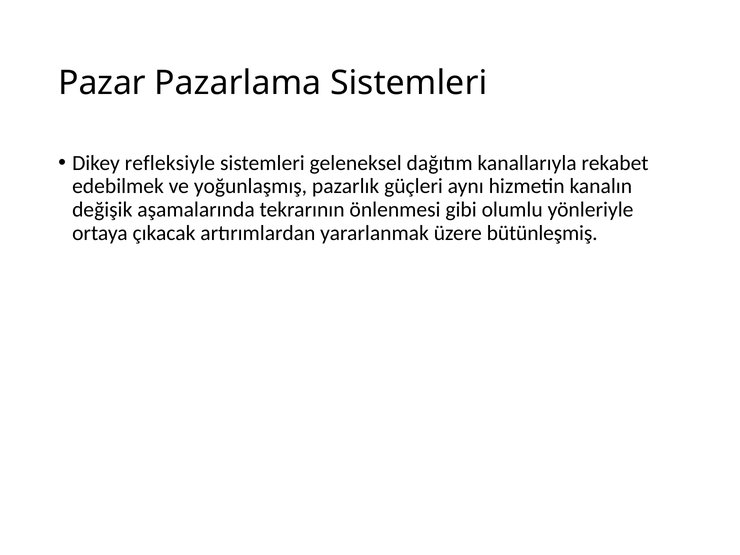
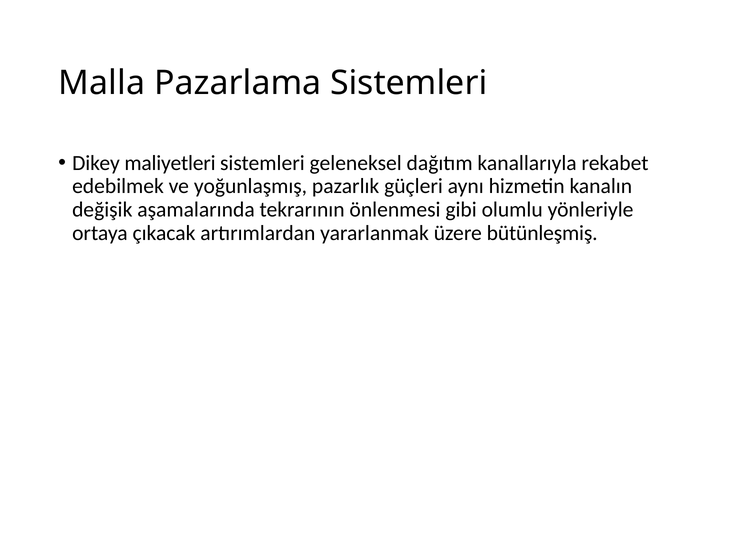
Pazar: Pazar -> Malla (102, 83)
refleksiyle: refleksiyle -> maliyetleri (170, 163)
